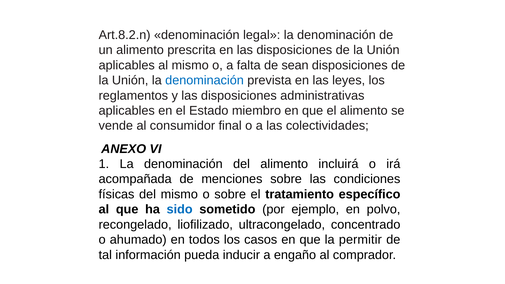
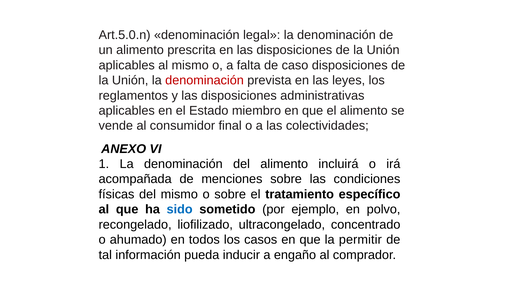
Art.8.2.n: Art.8.2.n -> Art.5.0.n (125, 35)
sean: sean -> caso (295, 65)
denominación colour: blue -> red (205, 80)
